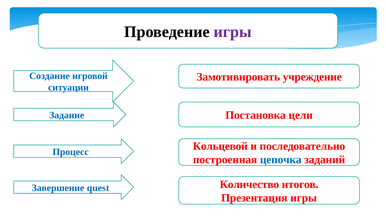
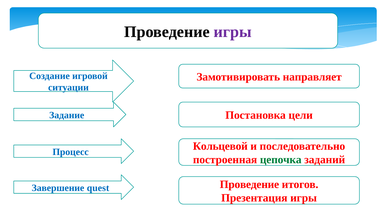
учреждение: учреждение -> направляет (312, 77)
цепочка colour: blue -> green (281, 160)
Количество: Количество -> Проведение (249, 185)
